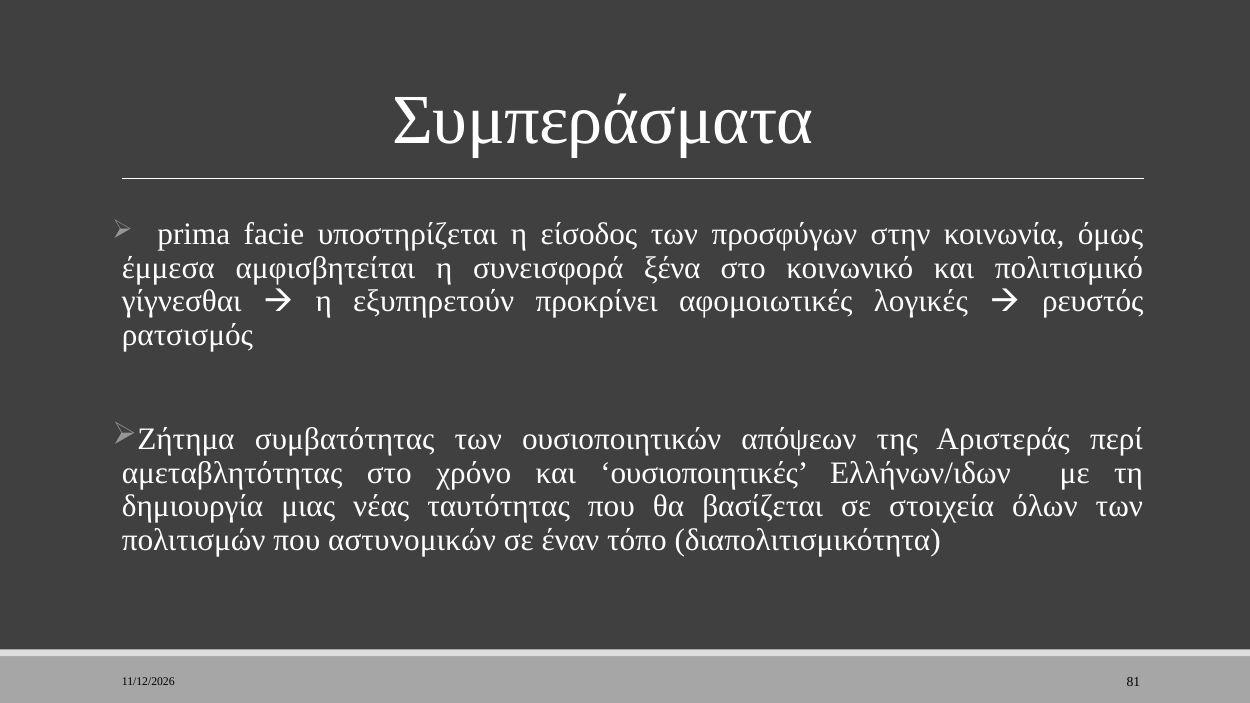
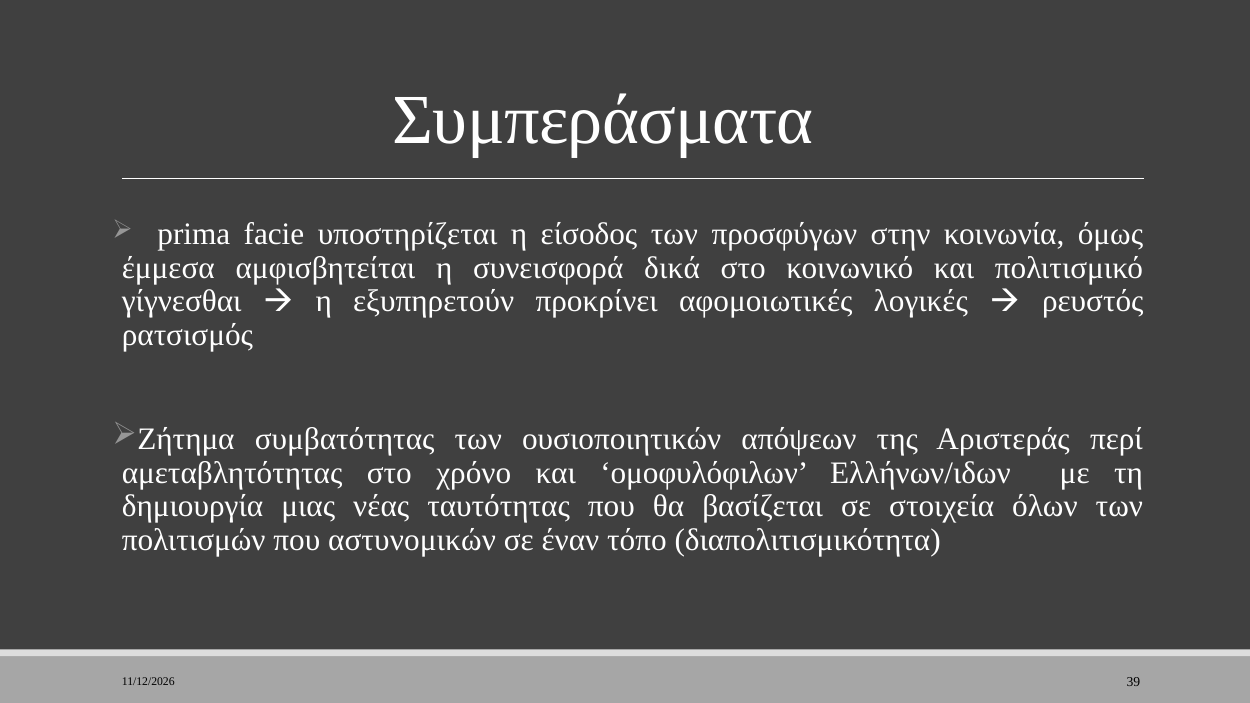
ξένα: ξένα -> δικά (672, 268)
ουσιοποιητικές: ουσιοποιητικές -> ομοφυλόφιλων (704, 473)
81: 81 -> 39 (1133, 682)
